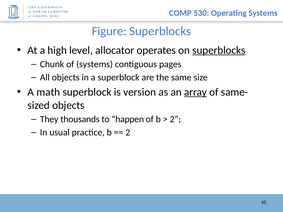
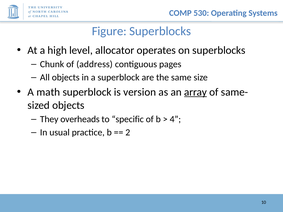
superblocks underline: present -> none (219, 50)
of systems: systems -> address (95, 64)
thousands: thousands -> overheads (80, 119)
happen: happen -> specific (128, 119)
2: 2 -> 4 (175, 119)
